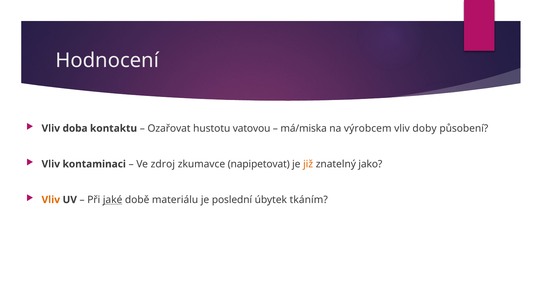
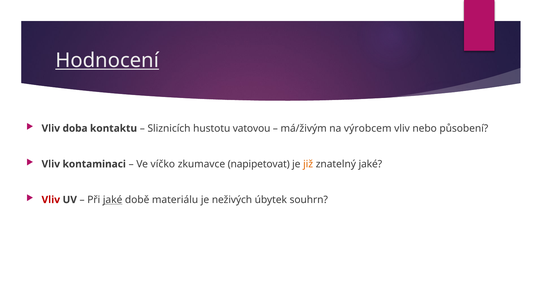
Hodnocení underline: none -> present (107, 60)
Ozařovat: Ozařovat -> Sliznicích (169, 128)
má/miska: má/miska -> má/živým (304, 128)
doby: doby -> nebo (425, 128)
zdroj: zdroj -> víčko (163, 164)
znatelný jako: jako -> jaké (370, 164)
Vliv colour: orange -> red (51, 200)
poslední: poslední -> neživých (232, 200)
tkáním: tkáním -> souhrn (309, 200)
